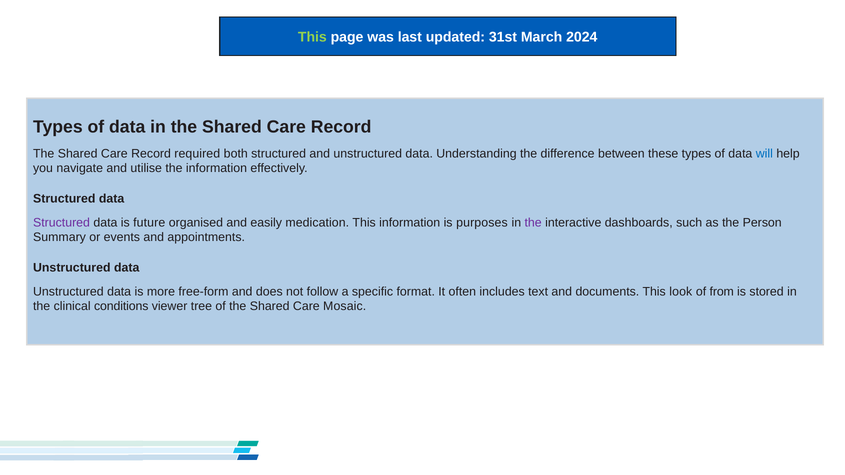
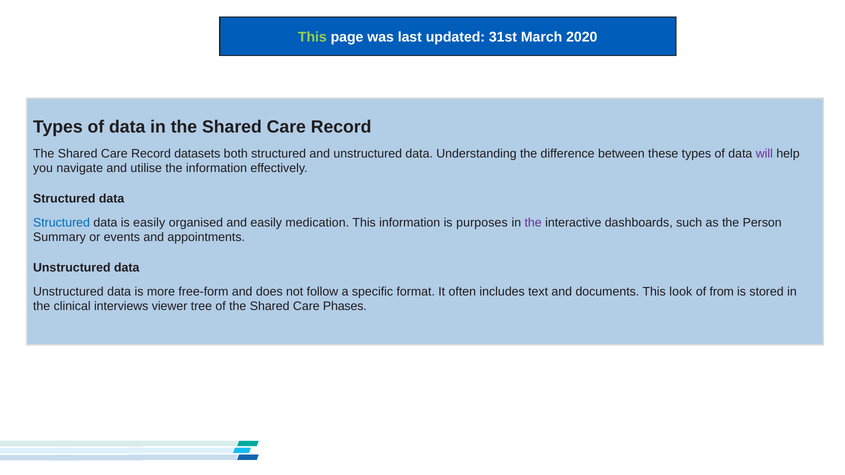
2024: 2024 -> 2020 (582, 37)
required: required -> datasets (197, 154)
will colour: blue -> purple (764, 154)
Structured colour: purple -> blue (62, 223)
is future: future -> easily (149, 223)
conditions: conditions -> interviews (121, 306)
Mosaic: Mosaic -> Phases (345, 306)
